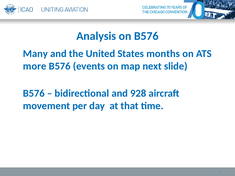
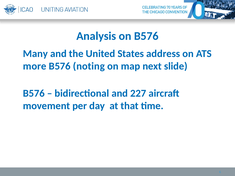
months: months -> address (163, 54)
events: events -> noting (89, 66)
928: 928 -> 227 (138, 93)
